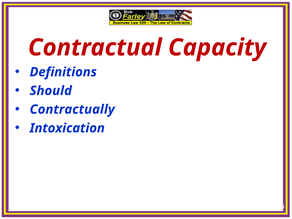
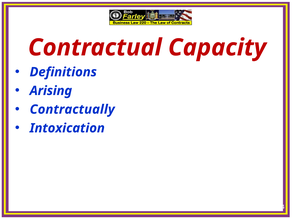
Should: Should -> Arising (51, 91)
